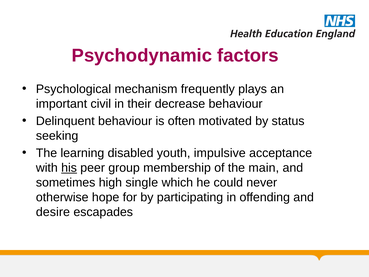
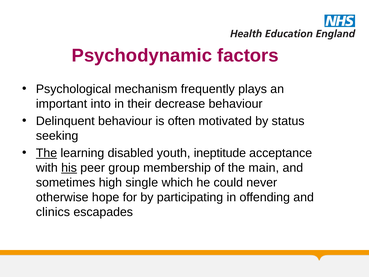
civil: civil -> into (101, 104)
The underline: none -> present (47, 153)
impulsive: impulsive -> ineptitude (220, 153)
desire: desire -> clinics (53, 212)
